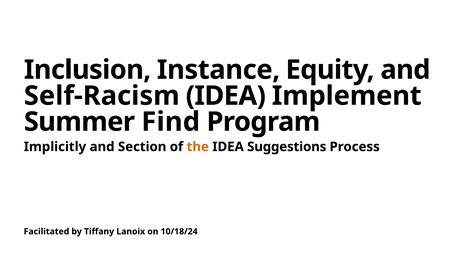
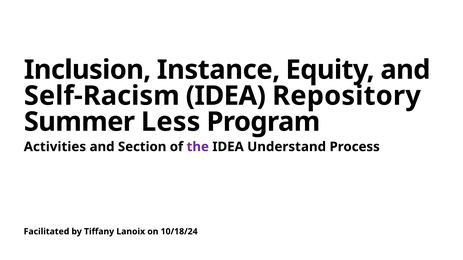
Implement: Implement -> Repository (347, 96)
Find: Find -> Less (171, 122)
Implicitly: Implicitly -> Activities (55, 147)
the colour: orange -> purple (198, 147)
Suggestions: Suggestions -> Understand (287, 147)
